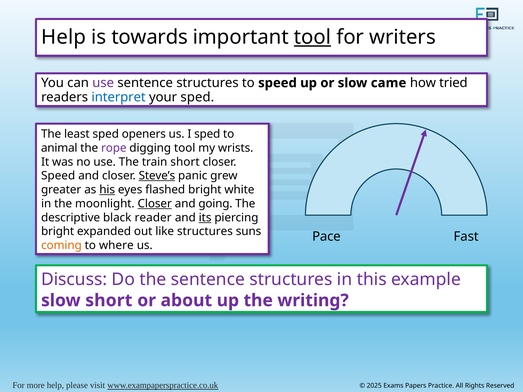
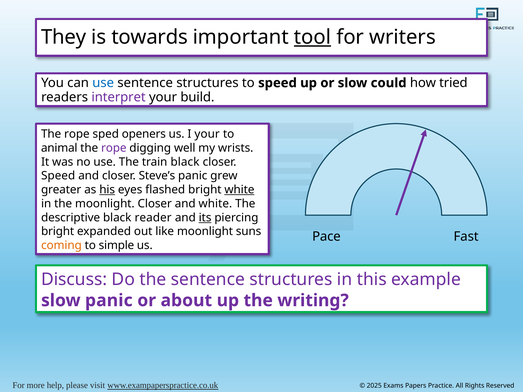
Help: Help -> They (64, 37)
use colour: purple -> blue (103, 83)
came: came -> could (389, 83)
interpret colour: blue -> purple (119, 97)
your sped: sped -> build (197, 97)
least: least -> rope (77, 134)
I sped: sped -> your (207, 134)
digging tool: tool -> well (185, 148)
train short: short -> black (185, 162)
Steve’s underline: present -> none (157, 176)
white underline: none -> present (239, 190)
Closer underline: present -> none (155, 204)
and going: going -> white (215, 204)
like structures: structures -> moonlight (205, 232)
where: where -> simple (116, 246)
slow short: short -> panic (109, 301)
